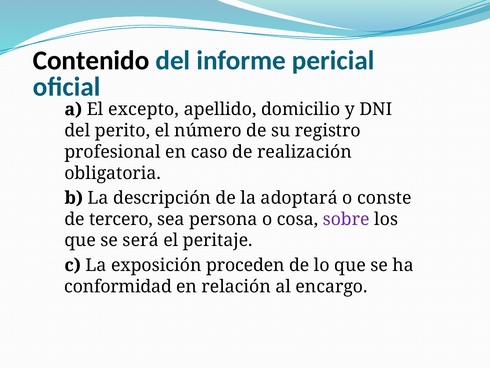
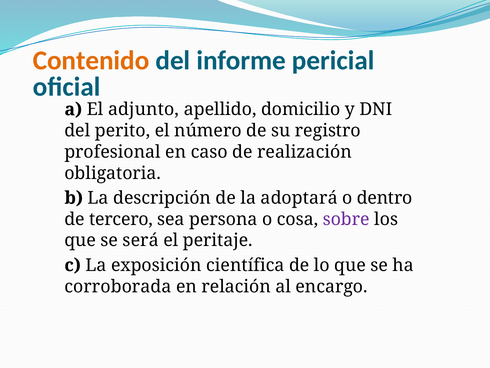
Contenido colour: black -> orange (91, 61)
excepto: excepto -> adjunto (144, 109)
conste: conste -> dentro (385, 198)
proceden: proceden -> científica (245, 265)
conformidad: conformidad -> corroborada (118, 286)
